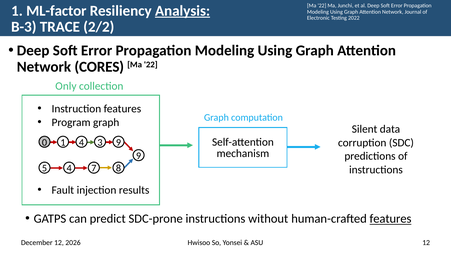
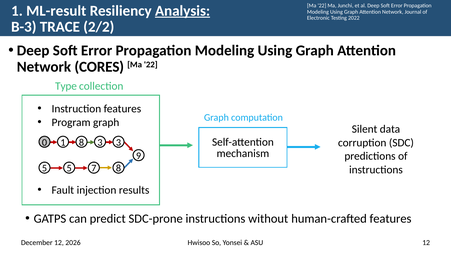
ML-factor: ML-factor -> ML-result (56, 11)
Only: Only -> Type (66, 86)
1 4: 4 -> 8 (82, 142)
3 9: 9 -> 3 (118, 142)
5 4: 4 -> 5 (69, 168)
features underline: present -> none (390, 219)
